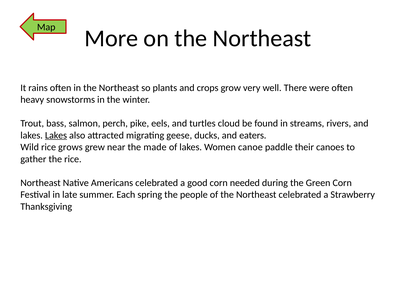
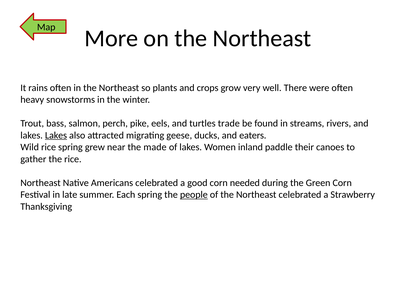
cloud: cloud -> trade (229, 123)
rice grows: grows -> spring (70, 147)
canoe: canoe -> inland (250, 147)
people underline: none -> present (194, 195)
